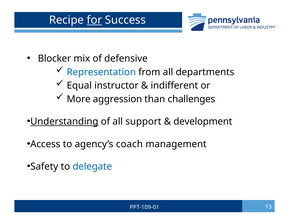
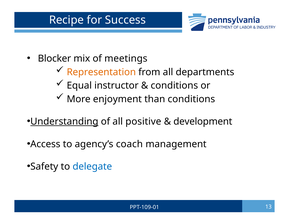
for underline: present -> none (94, 20)
defensive: defensive -> meetings (126, 58)
Representation colour: blue -> orange (101, 72)
indifferent: indifferent -> conditions (174, 85)
aggression: aggression -> enjoyment (117, 99)
than challenges: challenges -> conditions (191, 99)
support: support -> positive (143, 121)
